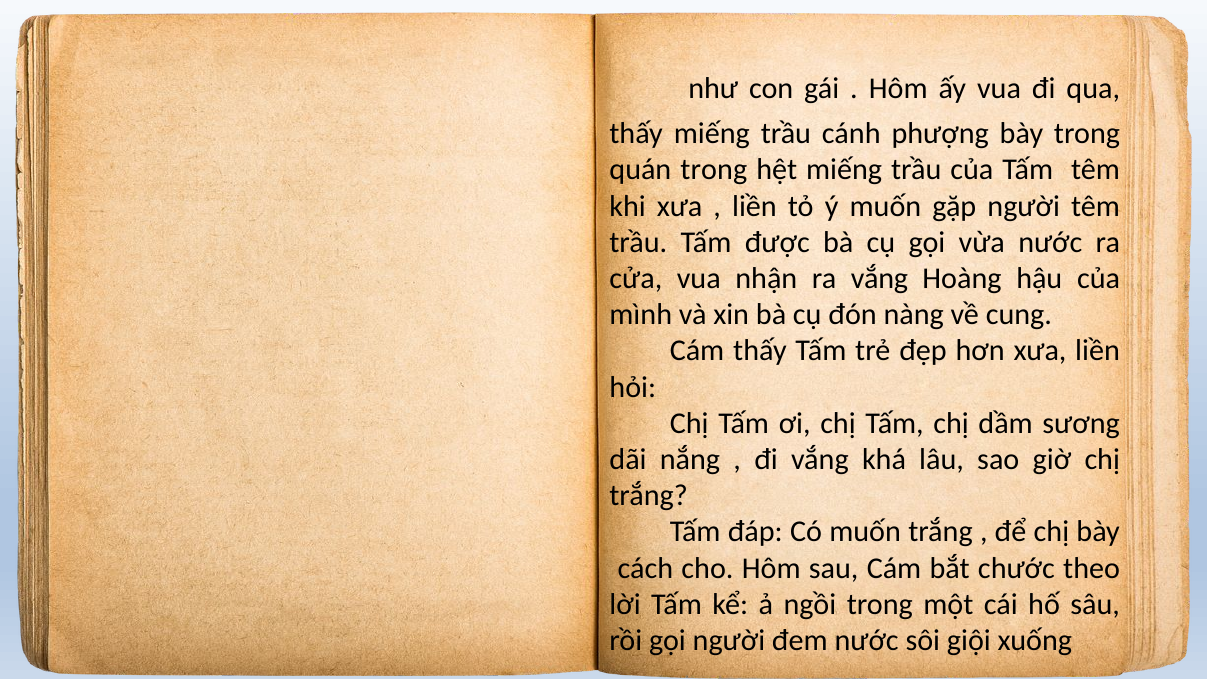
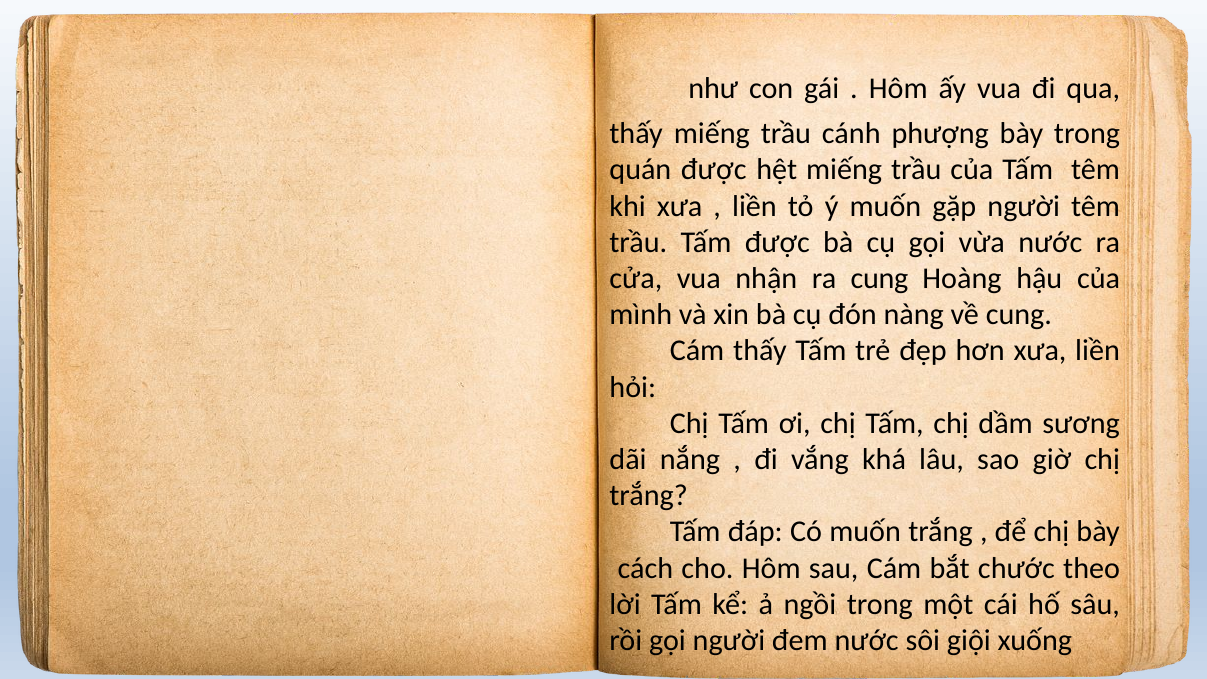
quán trong: trong -> được (714, 170)
ra vắng: vắng -> cung (880, 279)
